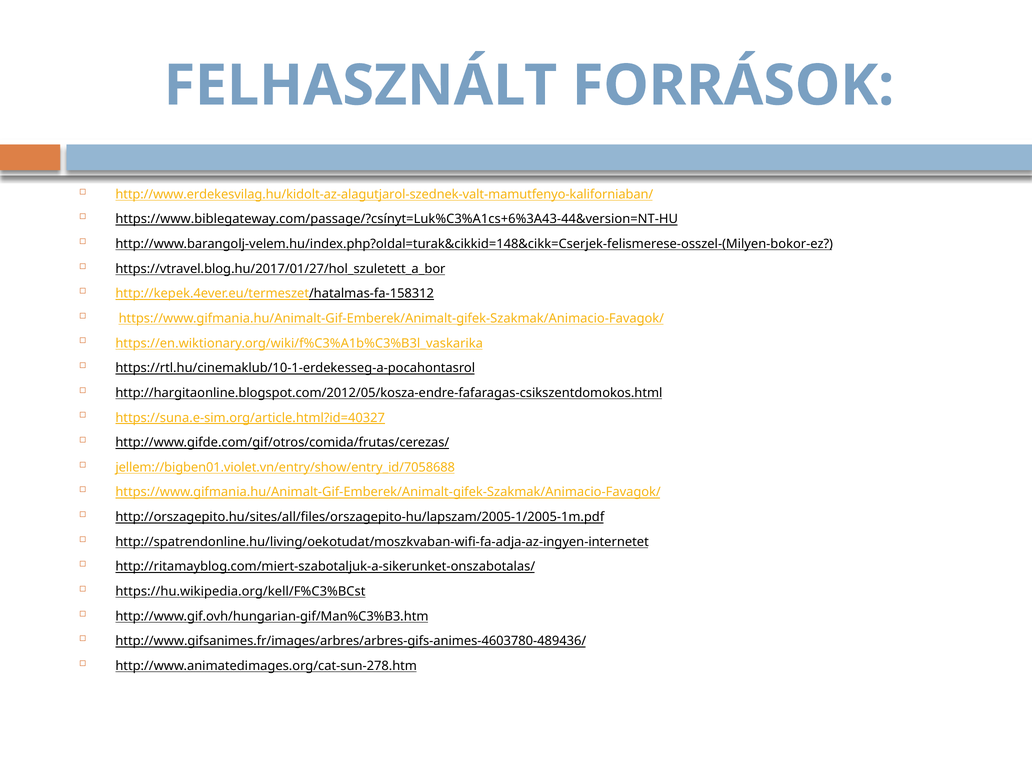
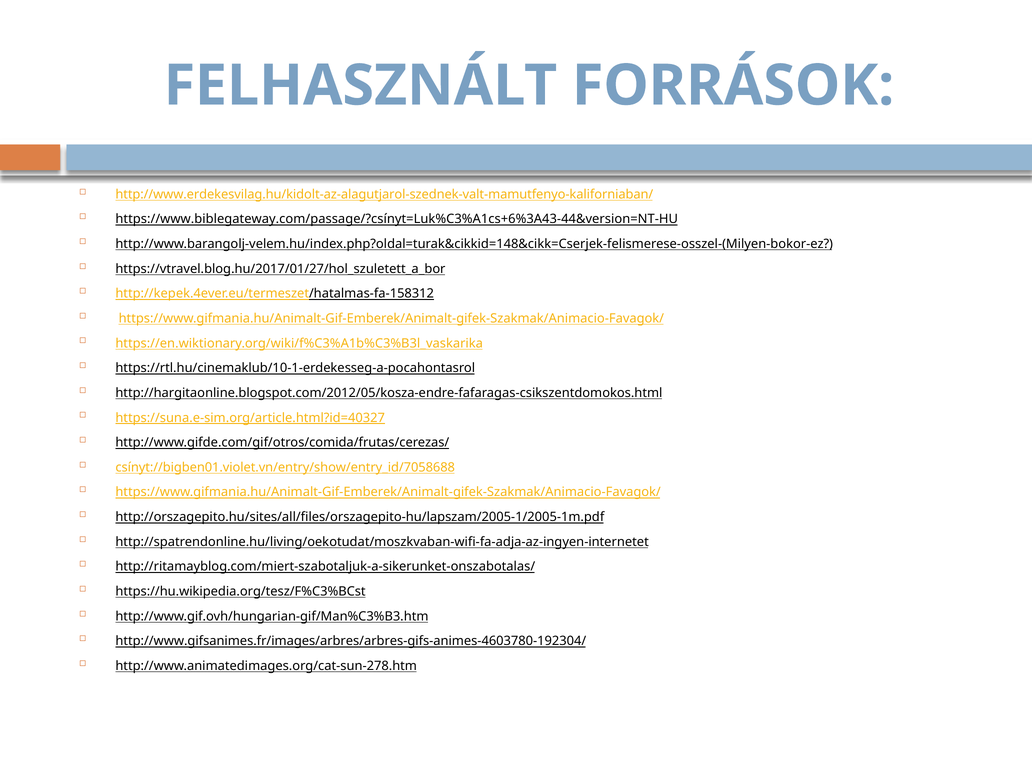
jellem://bigben01.violet.vn/entry/show/entry_id/7058688: jellem://bigben01.violet.vn/entry/show/entry_id/7058688 -> csínyt://bigben01.violet.vn/entry/show/entry_id/7058688 (285, 467)
https://hu.wikipedia.org/kell/F%C3%BCst: https://hu.wikipedia.org/kell/F%C3%BCst -> https://hu.wikipedia.org/tesz/F%C3%BCst (241, 592)
http://www.gifsanimes.fr/images/arbres/arbres-gifs-animes-4603780-489436/: http://www.gifsanimes.fr/images/arbres/arbres-gifs-animes-4603780-489436/ -> http://www.gifsanimes.fr/images/arbres/arbres-gifs-animes-4603780-192304/ (351, 641)
